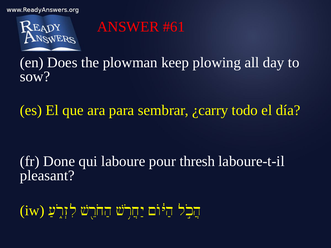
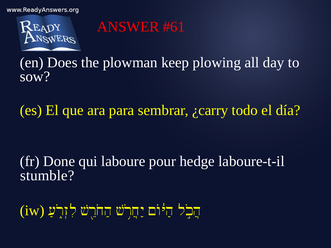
thresh: thresh -> hedge (197, 161)
pleasant: pleasant -> stumble (47, 176)
